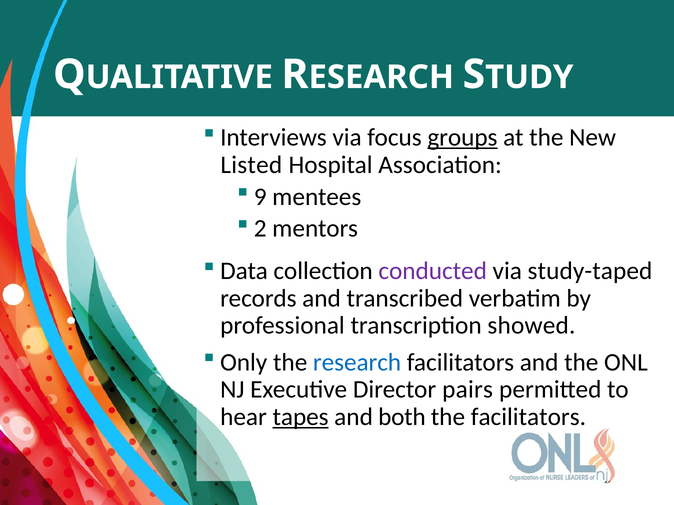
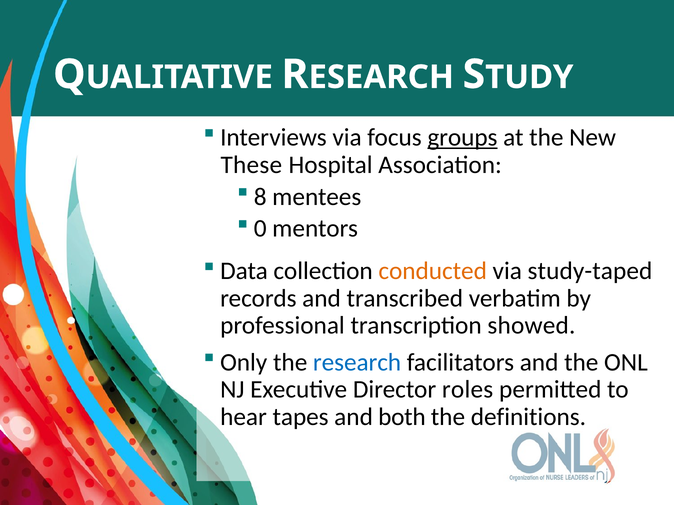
Listed: Listed -> These (251, 165)
9: 9 -> 8 (260, 197)
2: 2 -> 0 (260, 229)
conducted colour: purple -> orange (433, 271)
pairs: pairs -> roles (468, 390)
tapes underline: present -> none (301, 417)
the facilitators: facilitators -> definitions (528, 417)
